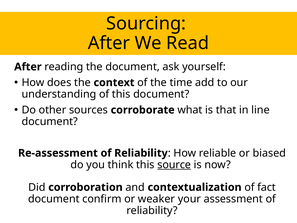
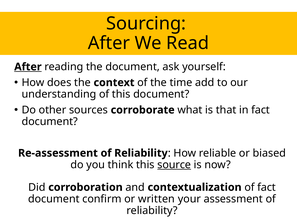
After underline: none -> present (28, 67)
in line: line -> fact (261, 110)
weaker: weaker -> written (156, 199)
